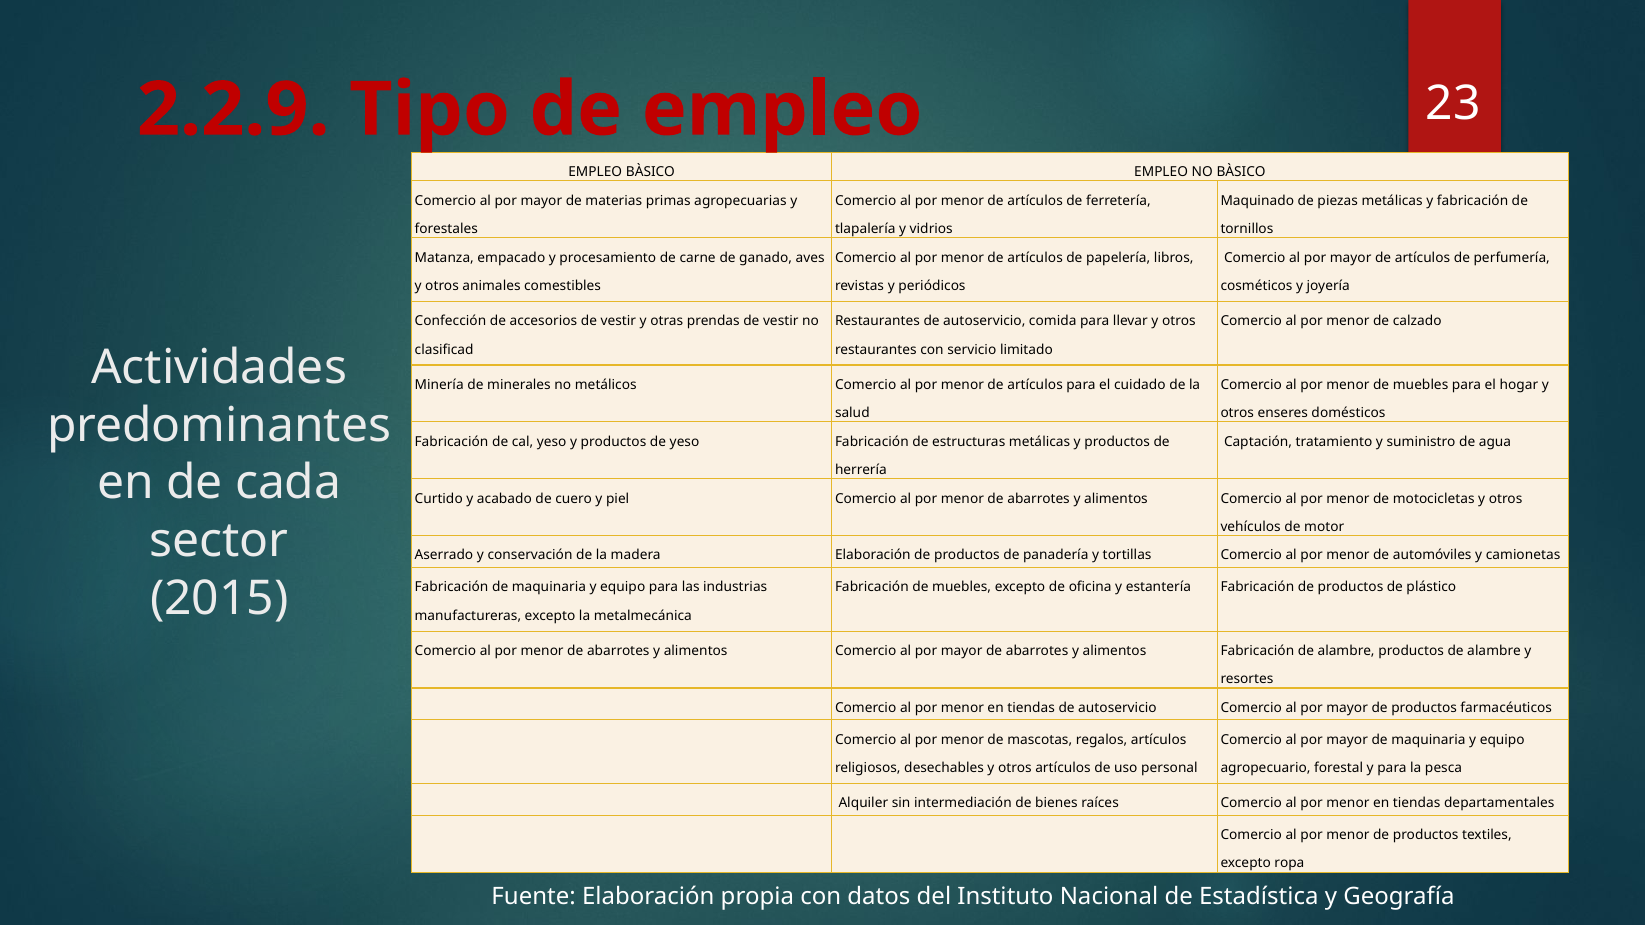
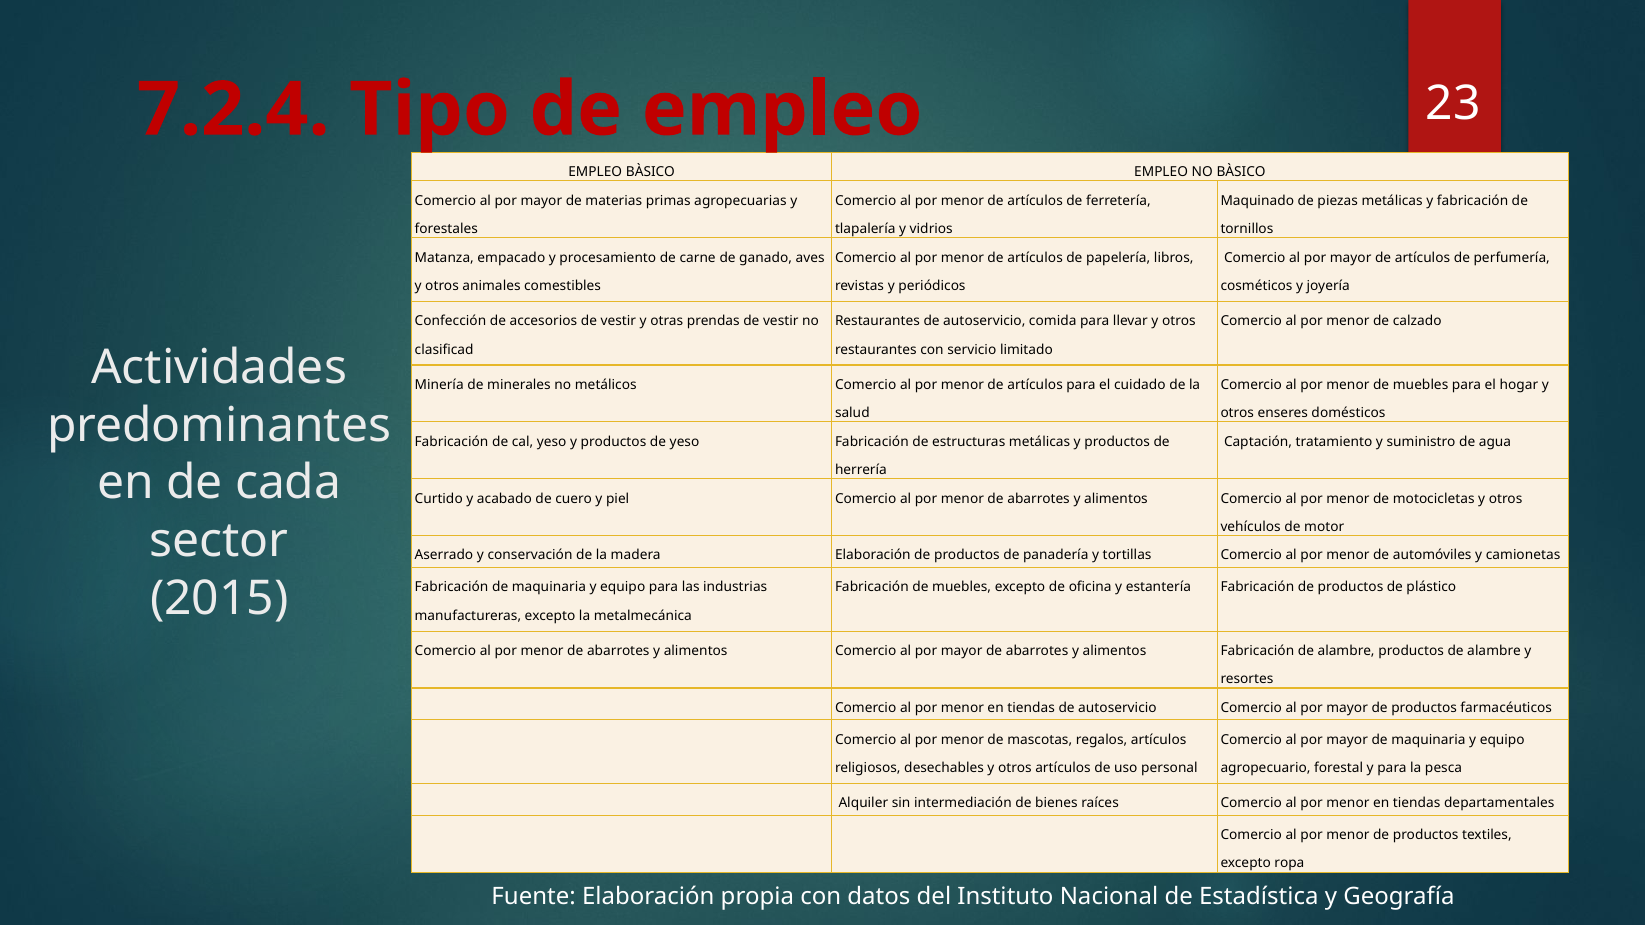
2.2.9: 2.2.9 -> 7.2.4 (233, 110)
